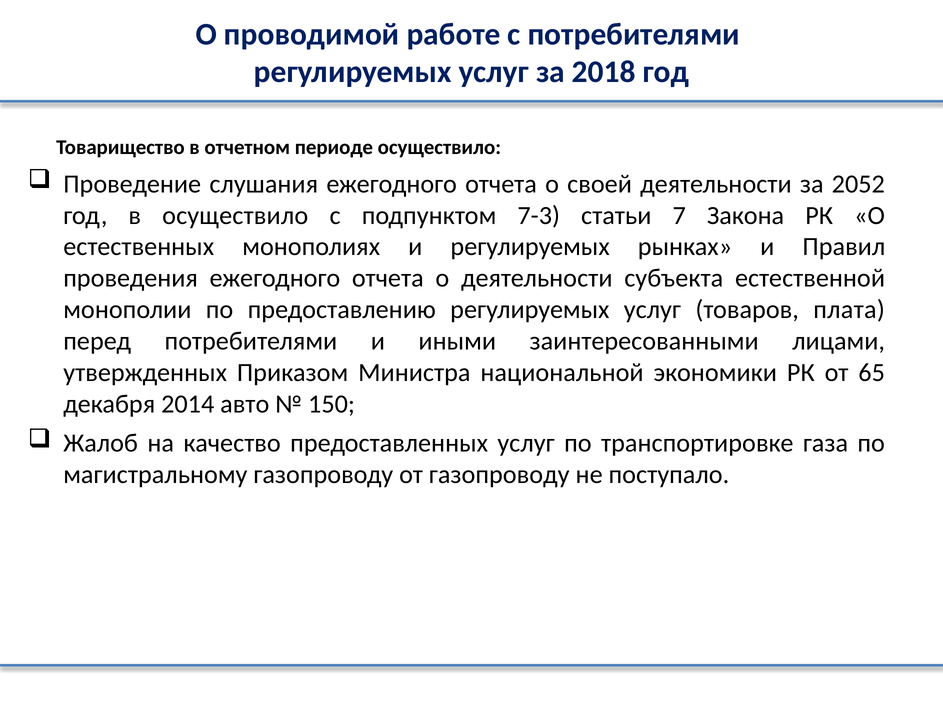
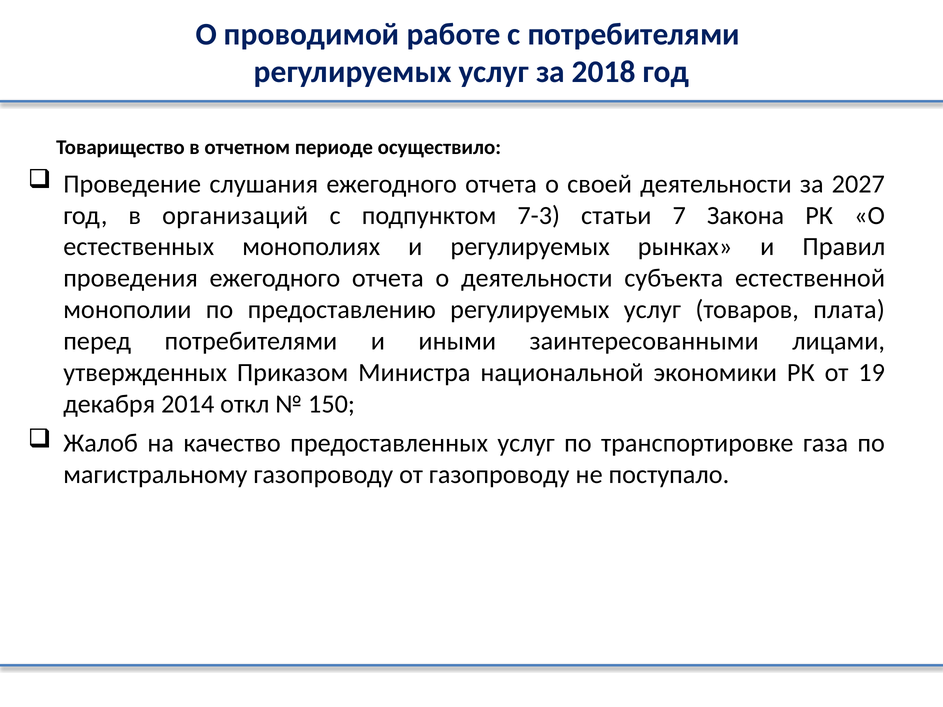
2052: 2052 -> 2027 (858, 184)
в осуществило: осуществило -> организаций (235, 215)
65: 65 -> 19 (872, 373)
авто: авто -> откл (245, 404)
